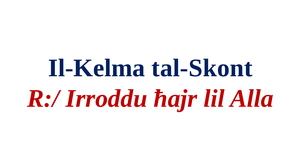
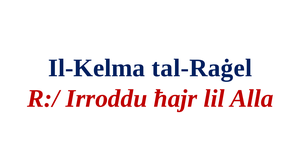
tal-Skont: tal-Skont -> tal-Raġel (202, 68)
